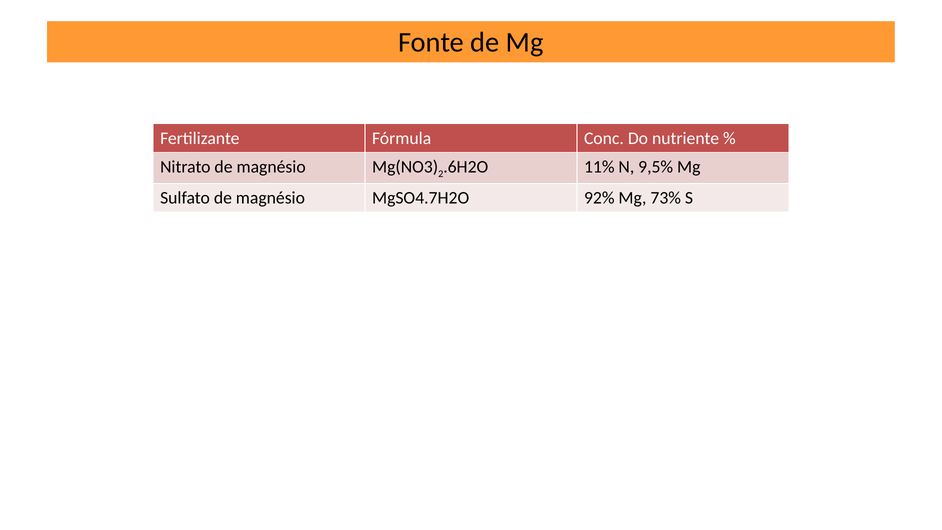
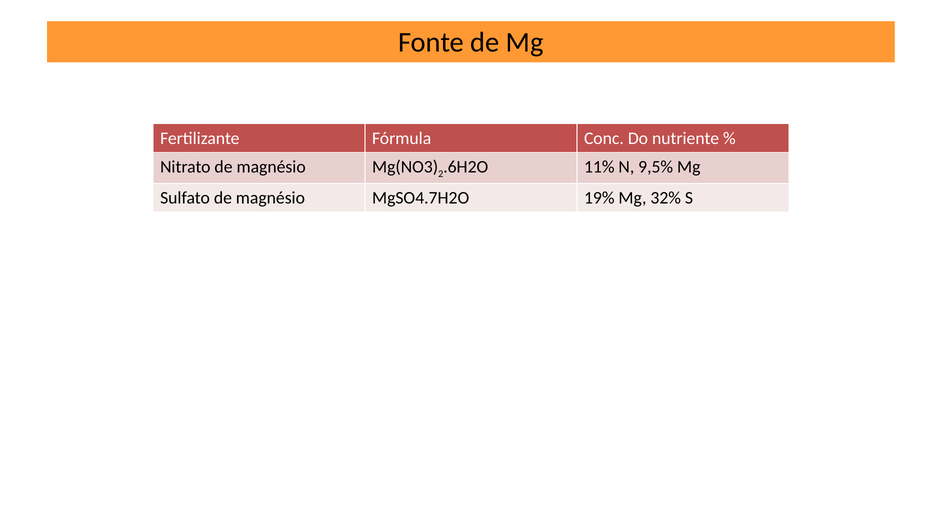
92%: 92% -> 19% (599, 198)
73%: 73% -> 32% (666, 198)
